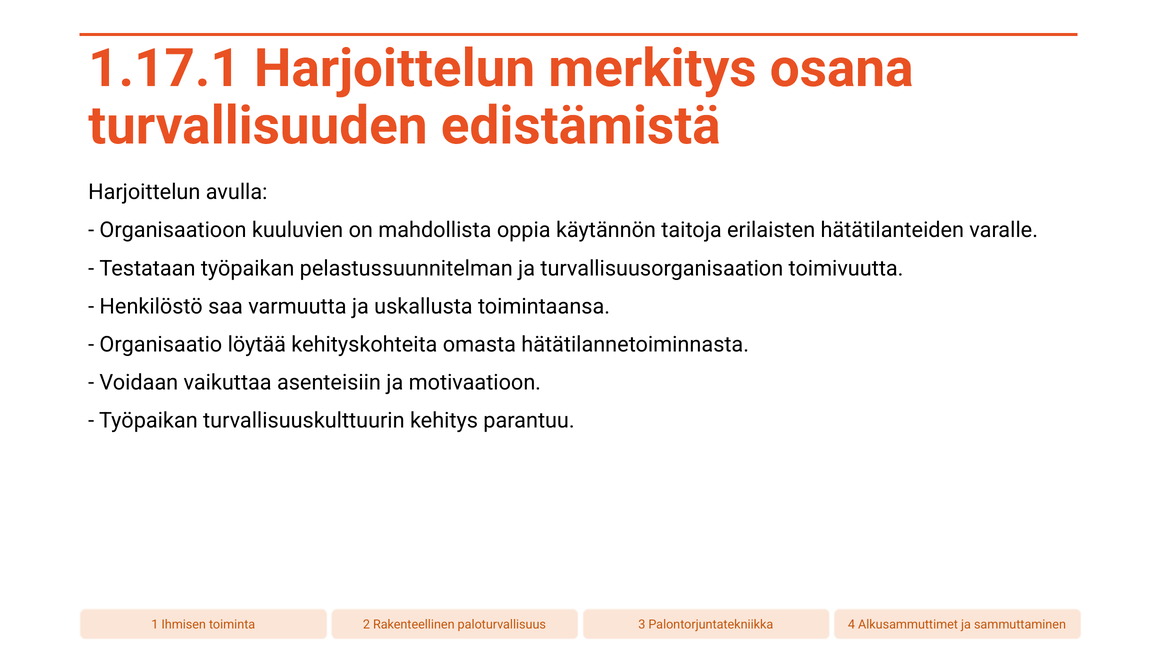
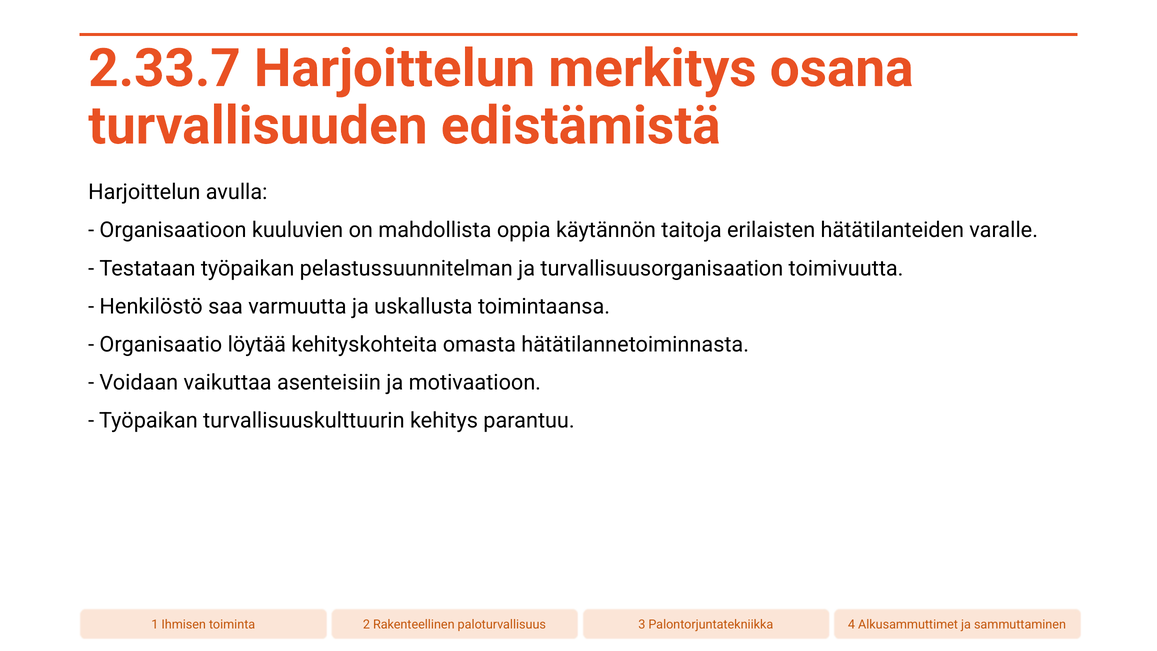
1.17.1: 1.17.1 -> 2.33.7 (164, 69)
